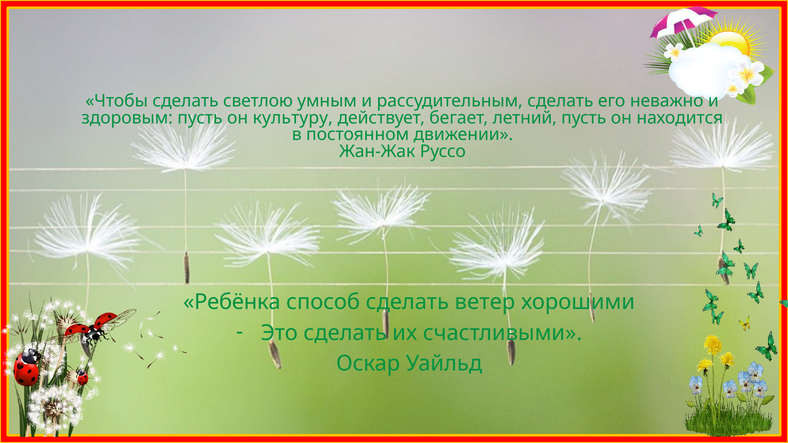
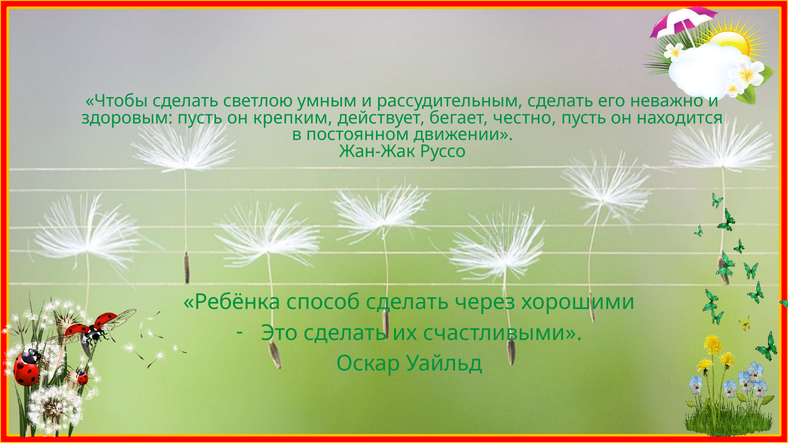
культуру: культуру -> крепким (293, 118)
летний: летний -> честно (525, 118)
ветер: ветер -> через (485, 302)
